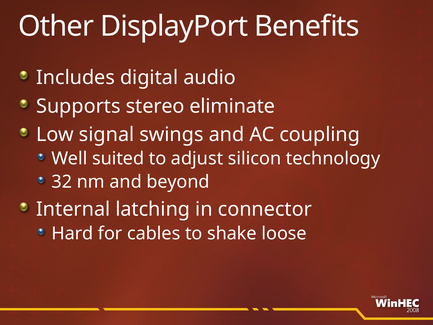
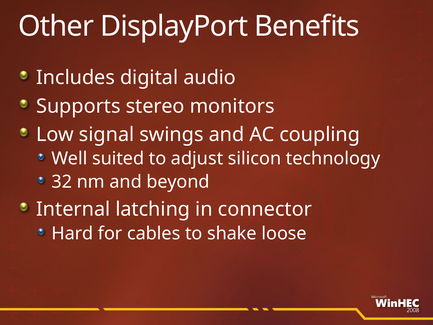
eliminate: eliminate -> monitors (232, 106)
